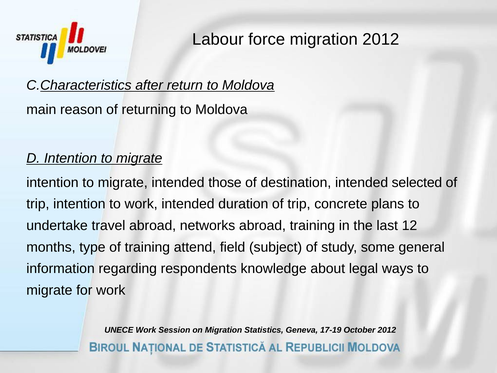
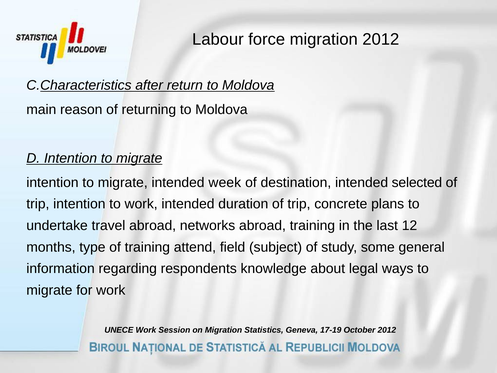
those: those -> week (225, 182)
